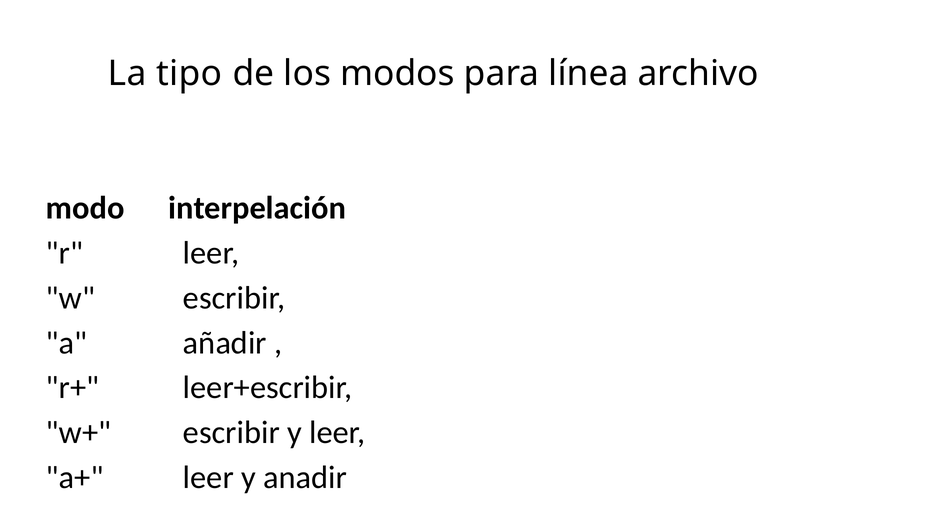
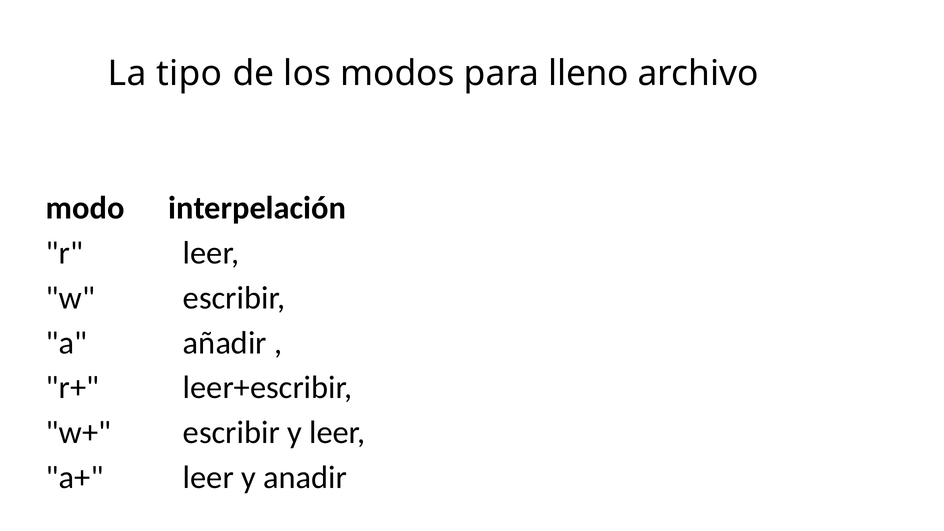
línea: línea -> lleno (589, 74)
